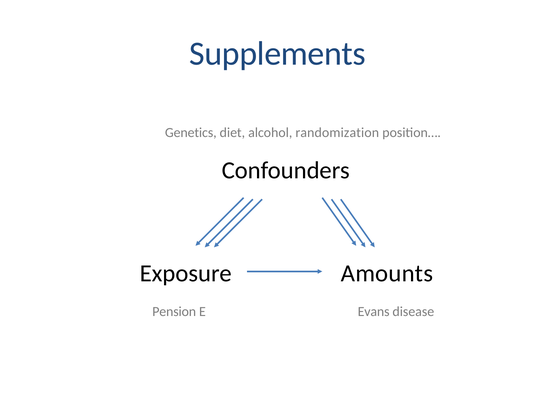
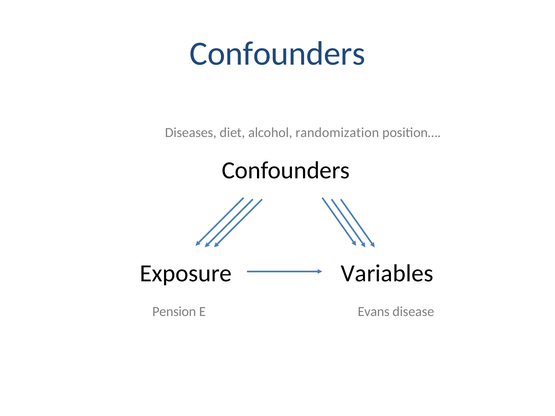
Supplements: Supplements -> Confounders (277, 54)
Genetics: Genetics -> Diseases (191, 133)
Amounts: Amounts -> Variables (387, 273)
